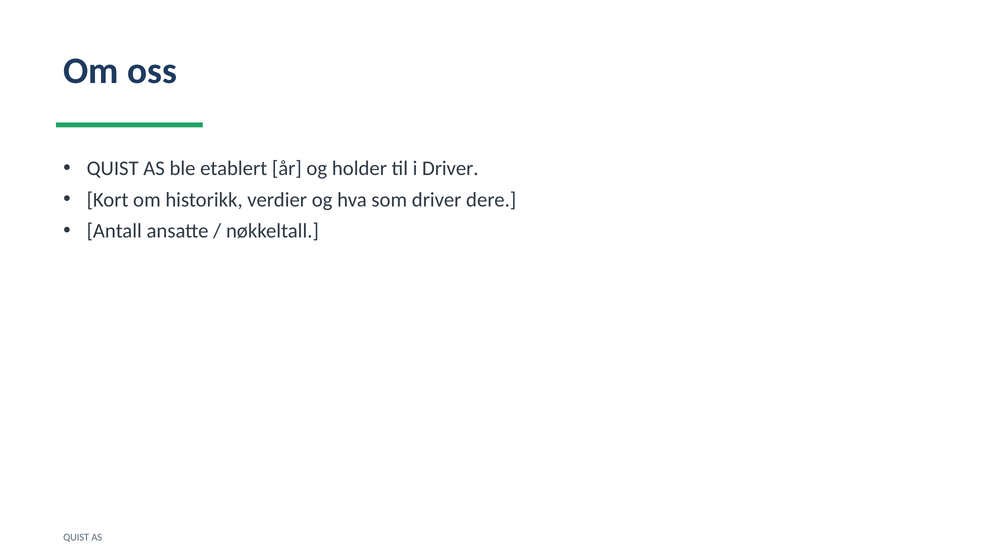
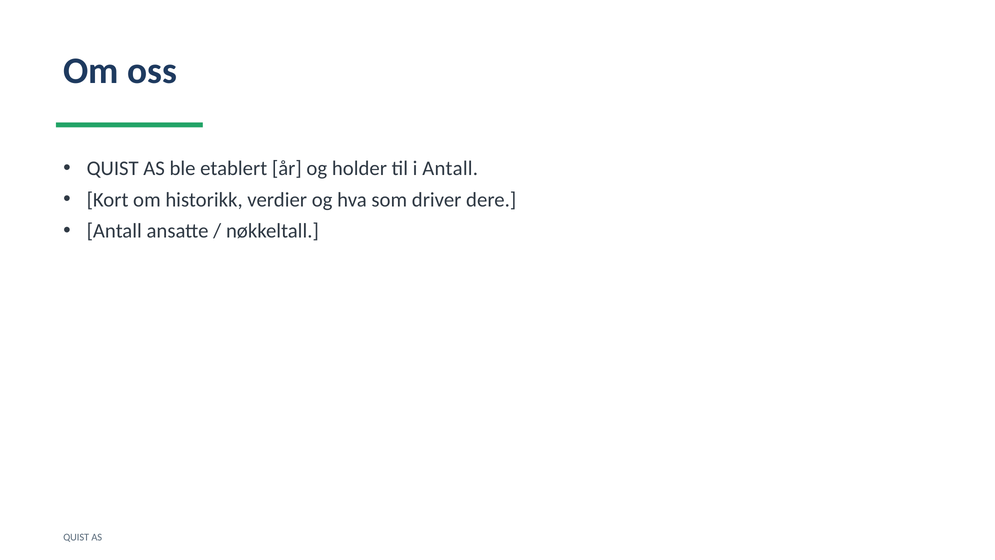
i Driver: Driver -> Antall (450, 169)
